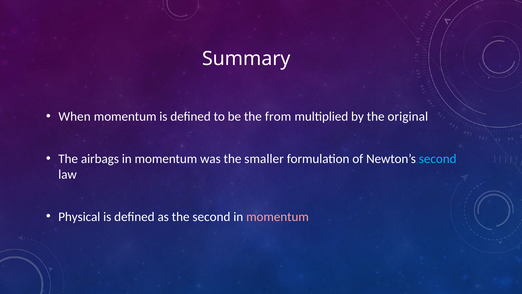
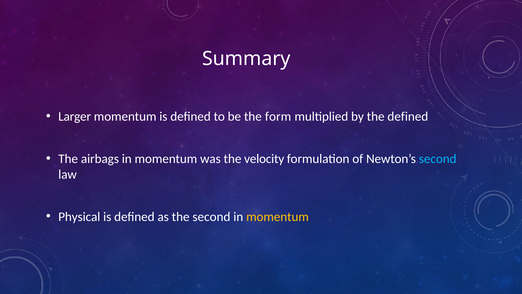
When: When -> Larger (75, 116)
from: from -> form (278, 116)
the original: original -> defined (408, 116)
smaller: smaller -> velocity (264, 159)
momentum colour: pink -> yellow (277, 216)
